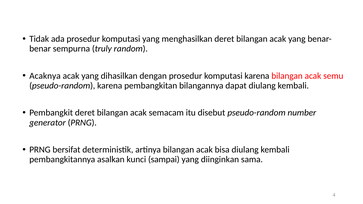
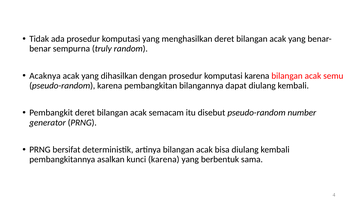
kunci sampai: sampai -> karena (164, 160)
diinginkan: diinginkan -> berbentuk (220, 160)
